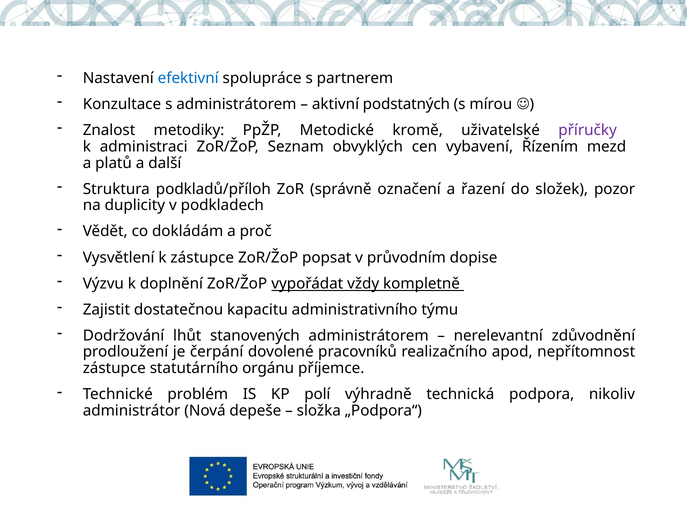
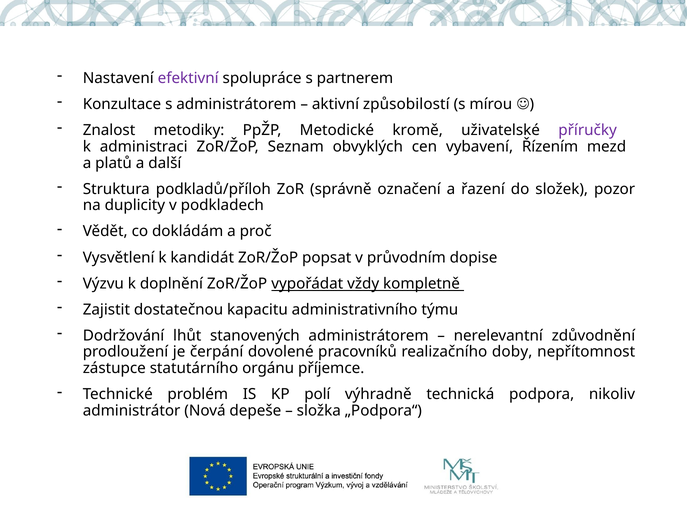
efektivní colour: blue -> purple (188, 78)
podstatných: podstatných -> způsobilostí (406, 104)
k zástupce: zástupce -> kandidát (202, 258)
apod: apod -> doby (512, 352)
